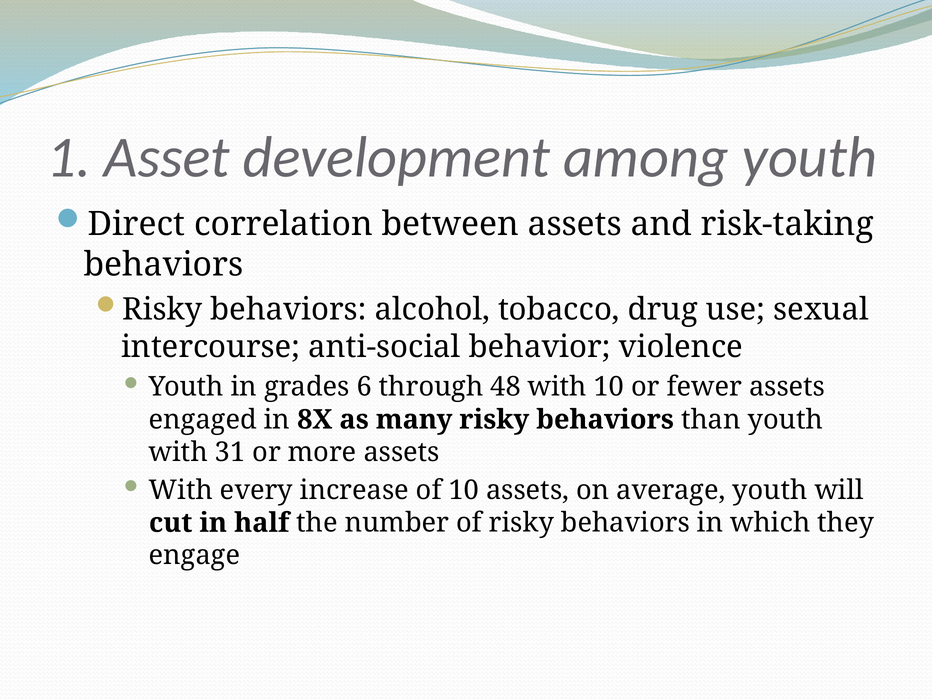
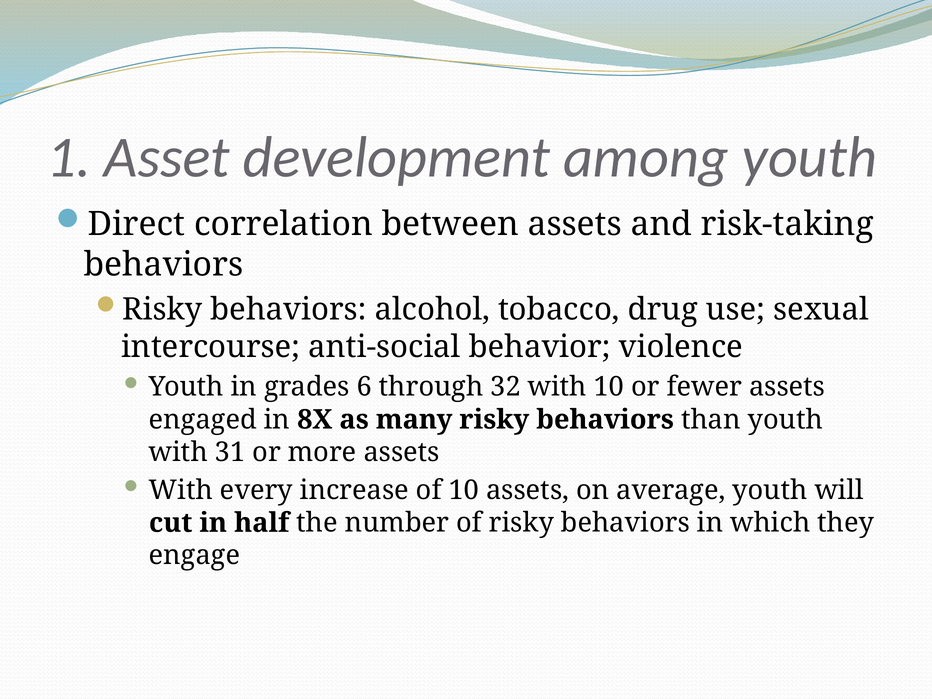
48: 48 -> 32 (506, 387)
